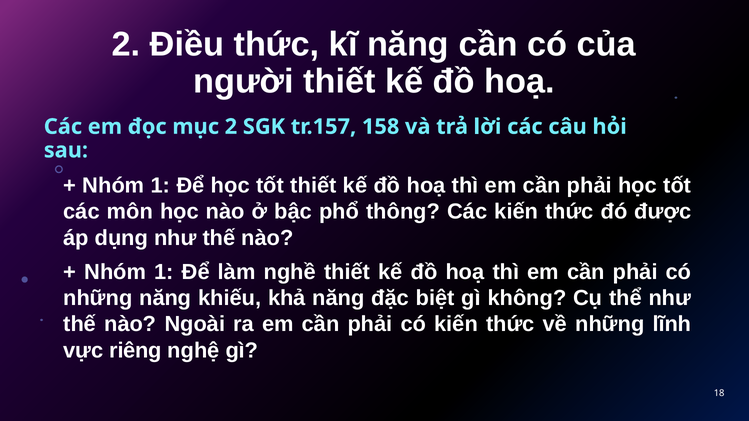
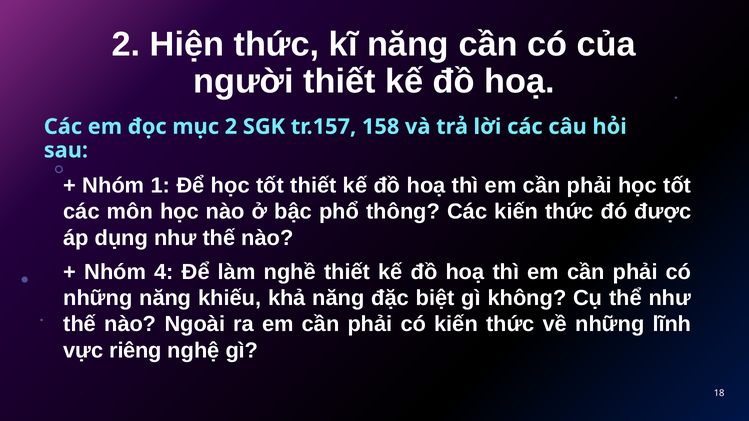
Điều: Điều -> Hiện (187, 44)
1: 1 -> 4 (164, 272)
